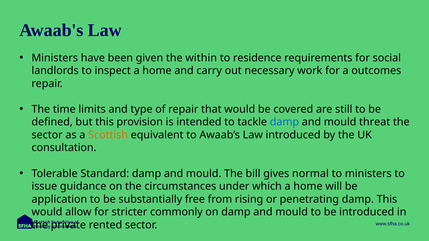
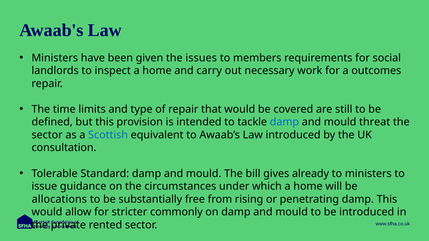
within: within -> issues (201, 58)
residence: residence -> members (257, 58)
Scottish colour: orange -> blue (108, 135)
normal: normal -> already (311, 174)
application: application -> allocations (59, 199)
